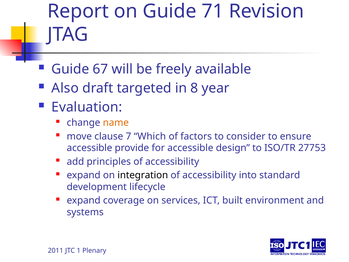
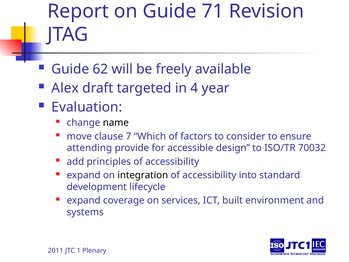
67: 67 -> 62 (100, 69)
Also: Also -> Alex (65, 88)
8: 8 -> 4 (194, 88)
name colour: orange -> black (116, 123)
accessible: accessible -> attending (89, 148)
27753: 27753 -> 70032 (312, 148)
